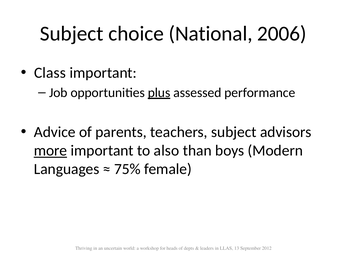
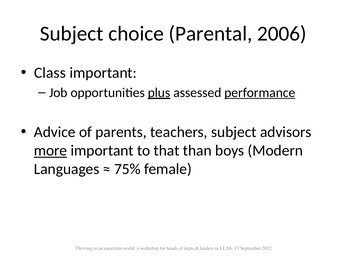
National: National -> Parental (211, 34)
performance underline: none -> present (260, 93)
also: also -> that (167, 151)
